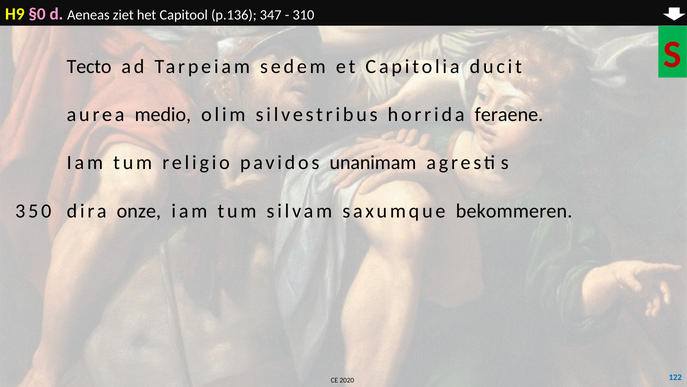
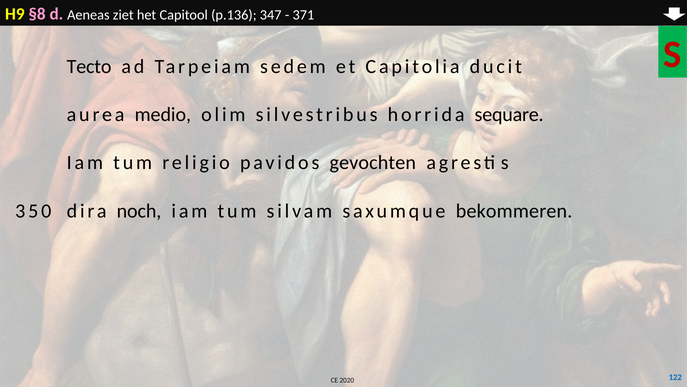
§0: §0 -> §8 (37, 14)
310: 310 -> 371 (303, 15)
feraene: feraene -> sequare (509, 114)
unanimam: unanimam -> gevochten (373, 163)
onze: onze -> noch (139, 211)
